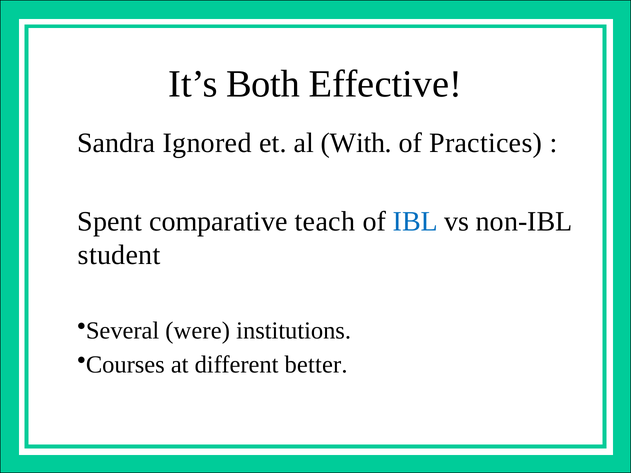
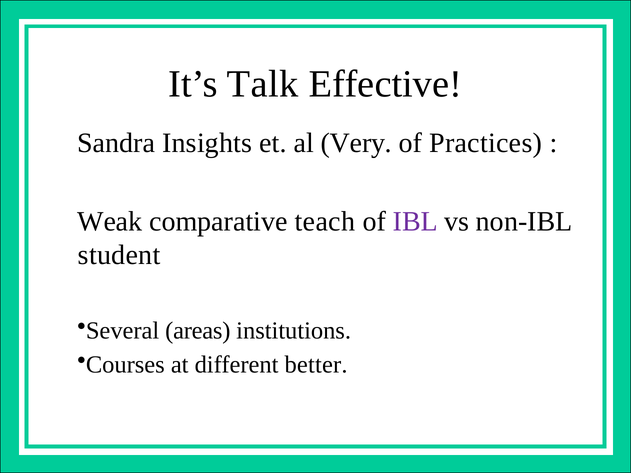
Both: Both -> Talk (263, 84)
Ignored: Ignored -> Insights (207, 143)
With: With -> Very (356, 143)
Spent: Spent -> Weak (110, 221)
IBL colour: blue -> purple (415, 221)
were: were -> areas (198, 331)
